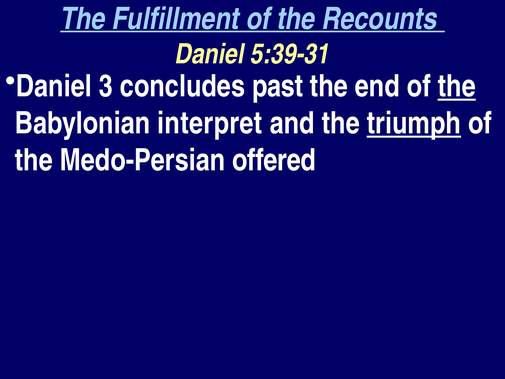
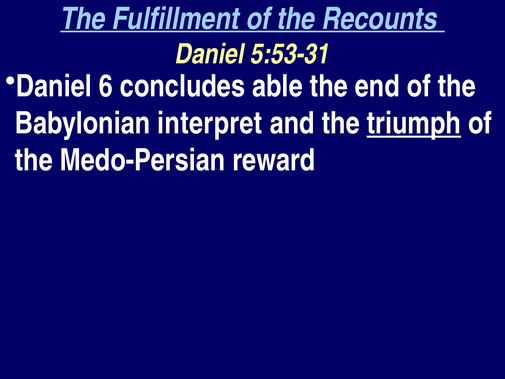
5:39-31: 5:39-31 -> 5:53-31 (290, 54)
3: 3 -> 6 (106, 86)
past: past -> able (277, 86)
the underline: present -> none (457, 86)
offered: offered -> reward (274, 160)
